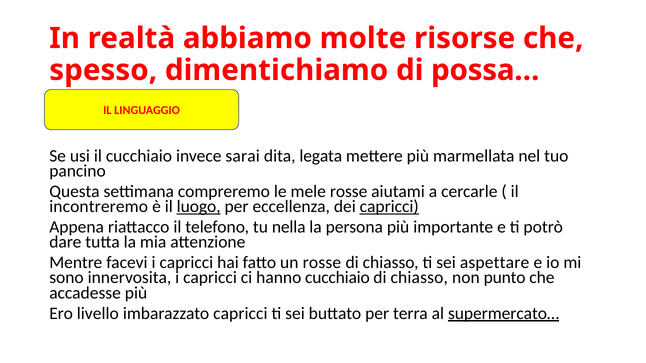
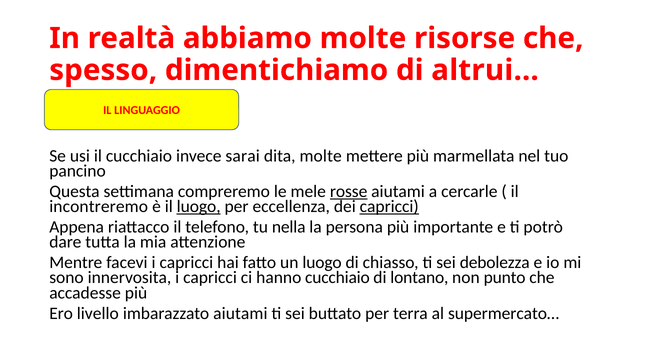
possa…: possa… -> altrui… (485, 70)
dita legata: legata -> molte (321, 156)
rosse underline: none -> present (349, 192)
un rosse: rosse -> luogo (322, 263)
aspettare: aspettare -> debolezza (495, 263)
chiasso: chiasso -> lontano (419, 278)
imbarazzato capricci: capricci -> aiutami (240, 314)
supermercato… underline: present -> none (504, 314)
